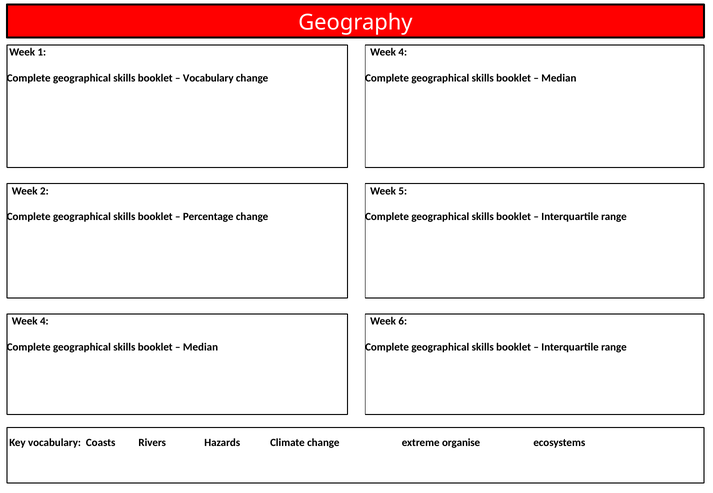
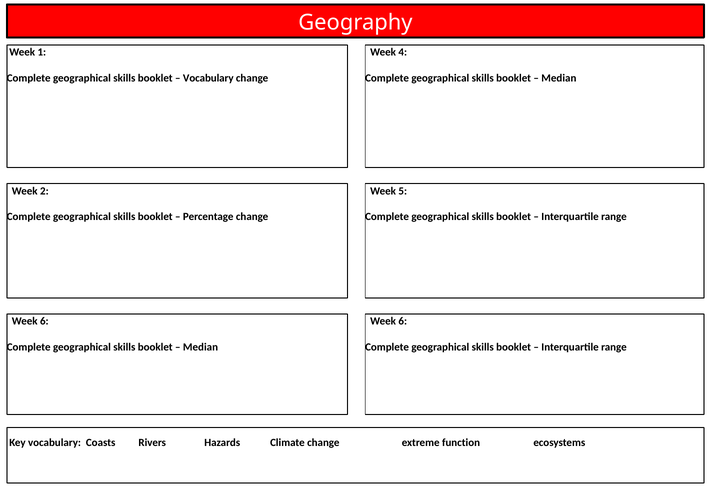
4: 4 -> 6 (44, 322)
organise: organise -> function (461, 443)
